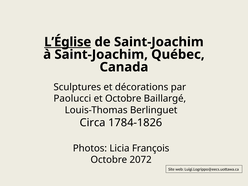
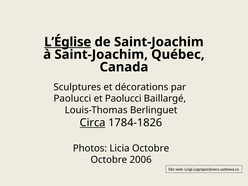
et Octobre: Octobre -> Paolucci (123, 99)
Circa underline: none -> present (93, 123)
Licia François: François -> Octobre (151, 148)
2072: 2072 -> 2006 (141, 160)
